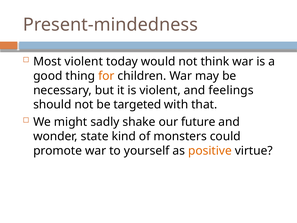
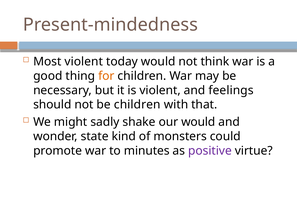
be targeted: targeted -> children (137, 105)
our future: future -> would (198, 122)
yourself: yourself -> minutes (147, 150)
positive colour: orange -> purple (210, 150)
